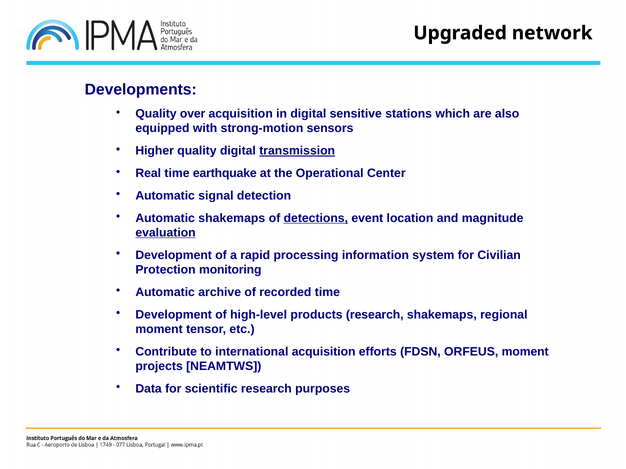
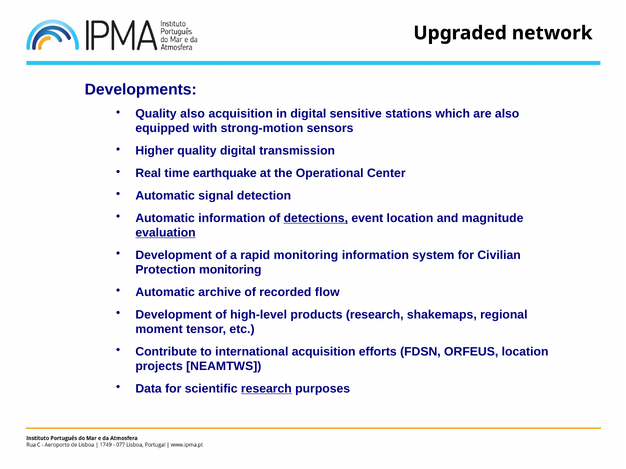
Quality over: over -> also (193, 114)
transmission underline: present -> none (297, 151)
Automatic shakemaps: shakemaps -> information (232, 218)
rapid processing: processing -> monitoring (306, 255)
recorded time: time -> flow (327, 292)
ORFEUS moment: moment -> location (525, 352)
research underline: none -> present (266, 389)
